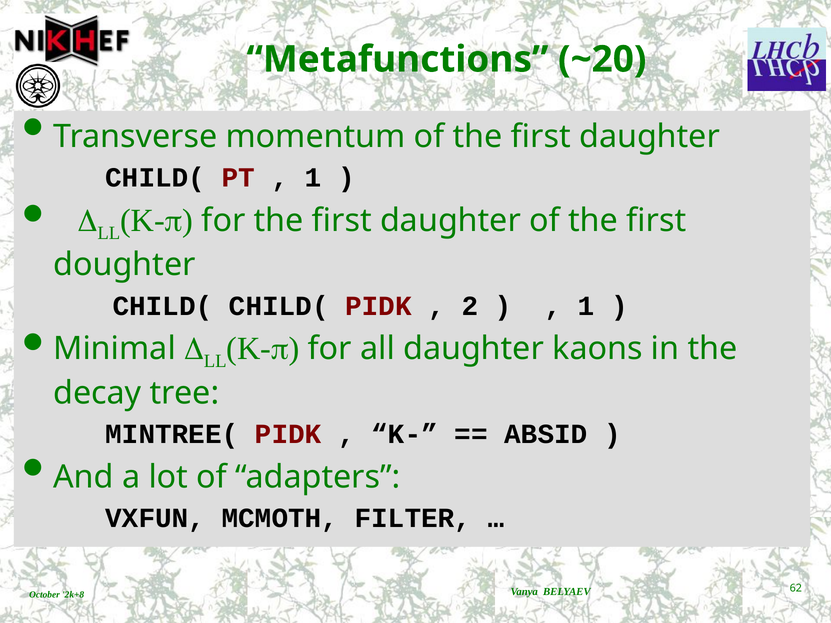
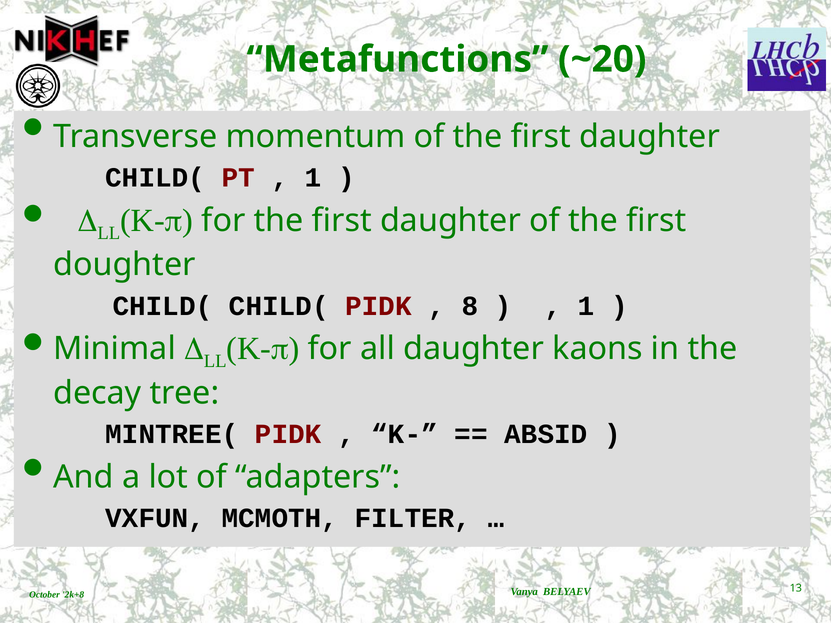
2: 2 -> 8 (470, 306)
62: 62 -> 13 (796, 589)
